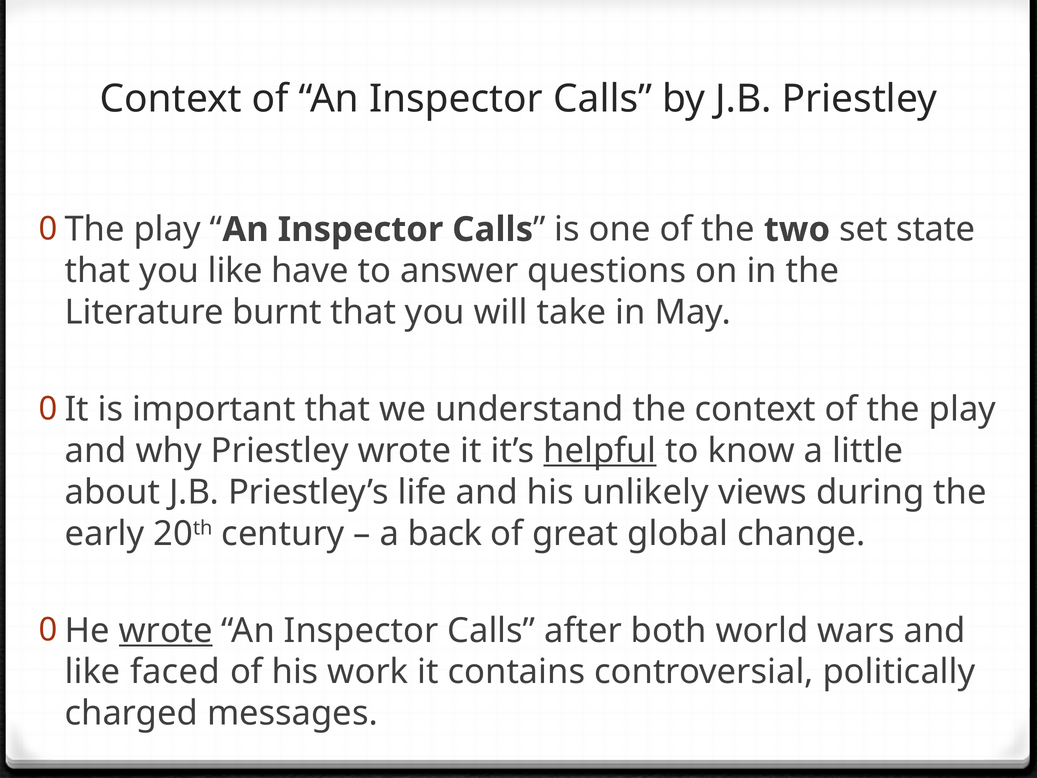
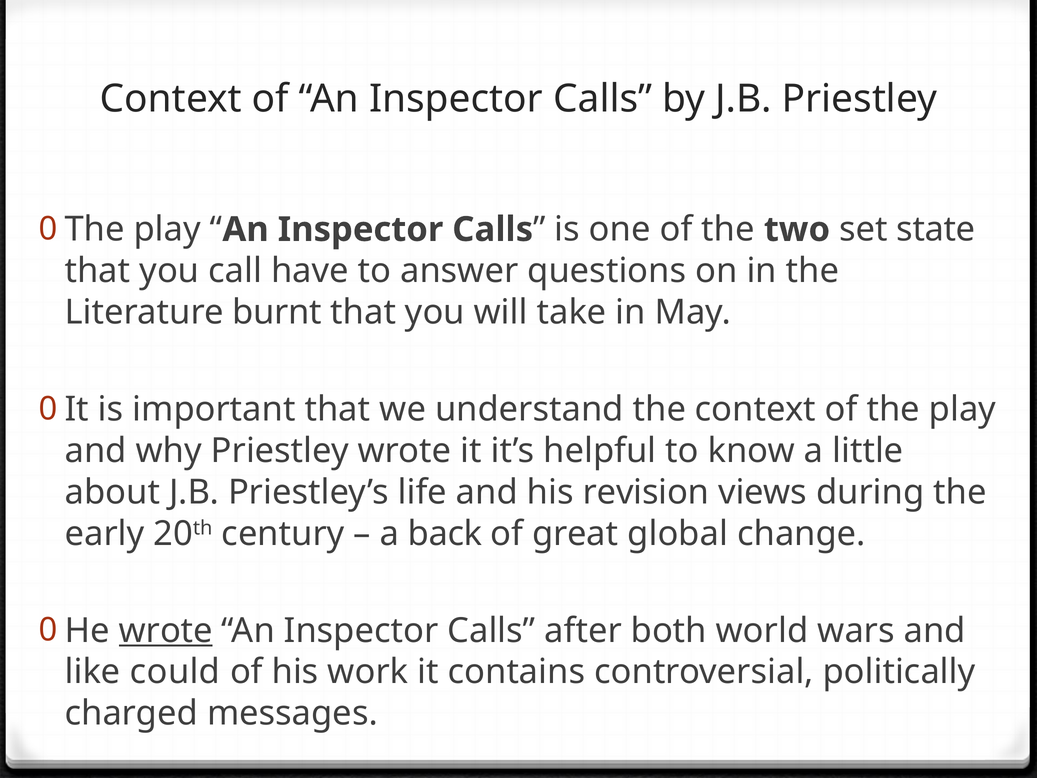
you like: like -> call (235, 271)
helpful underline: present -> none (600, 451)
unlikely: unlikely -> revision (646, 492)
faced: faced -> could (175, 672)
